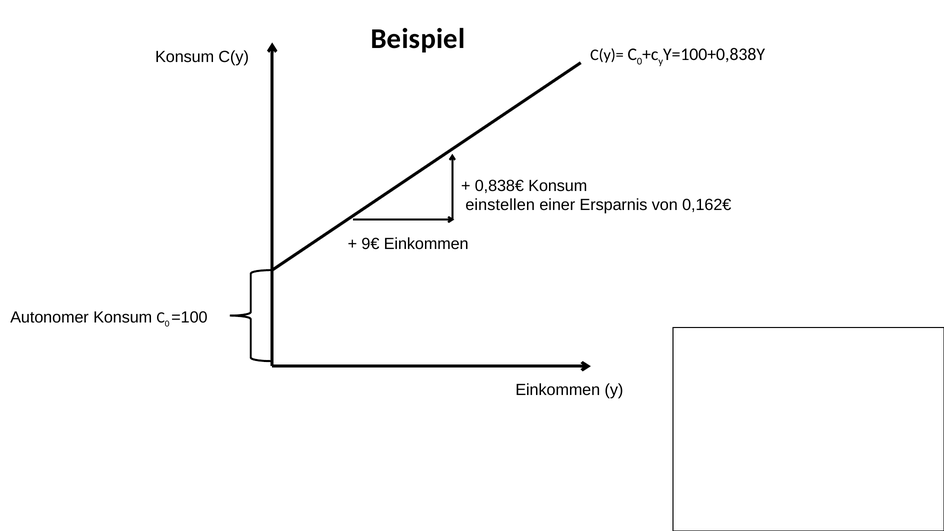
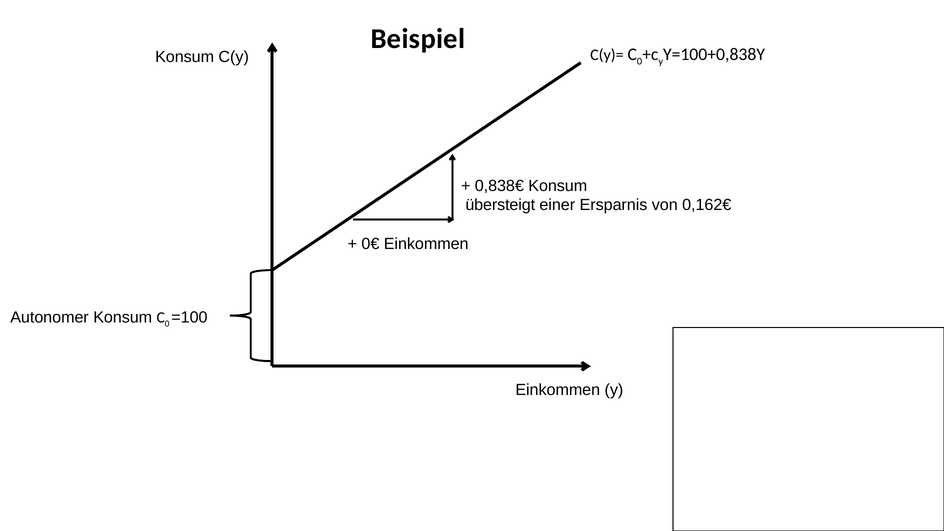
einstellen: einstellen -> übersteigt (500, 205)
9€: 9€ -> 0€ (370, 244)
